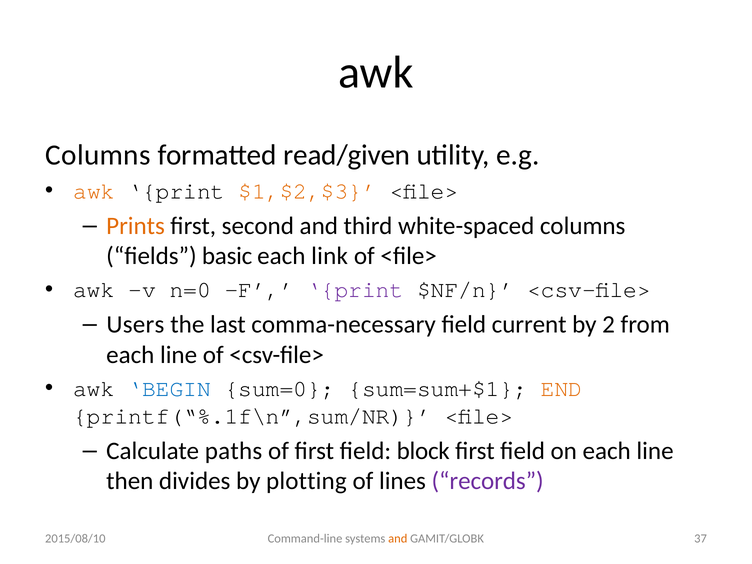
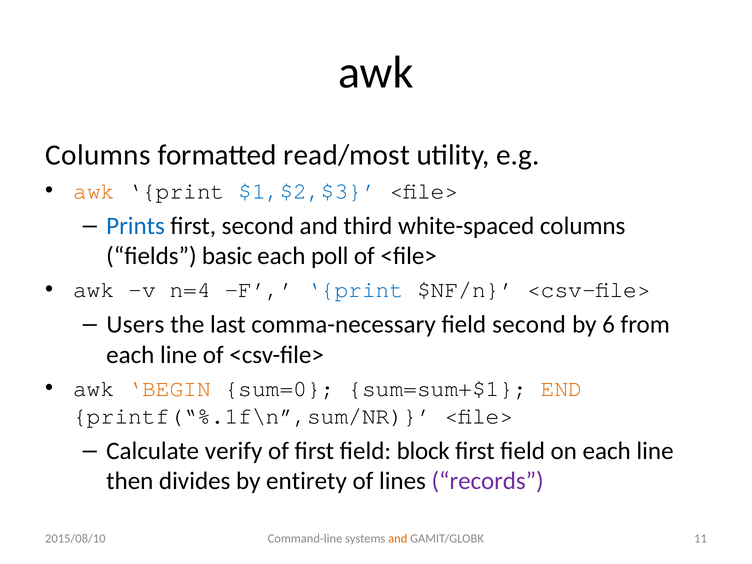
read/given: read/given -> read/most (347, 155)
$1,$2,$3 colour: orange -> blue (307, 191)
Prints colour: orange -> blue (136, 226)
link: link -> poll (330, 256)
n=0: n=0 -> n=4 (190, 290)
print colour: purple -> blue (355, 290)
field current: current -> second (529, 325)
2: 2 -> 6 (609, 325)
BEGIN colour: blue -> orange (170, 389)
paths: paths -> verify (234, 451)
plotting: plotting -> entirety (306, 481)
37: 37 -> 11 (701, 538)
